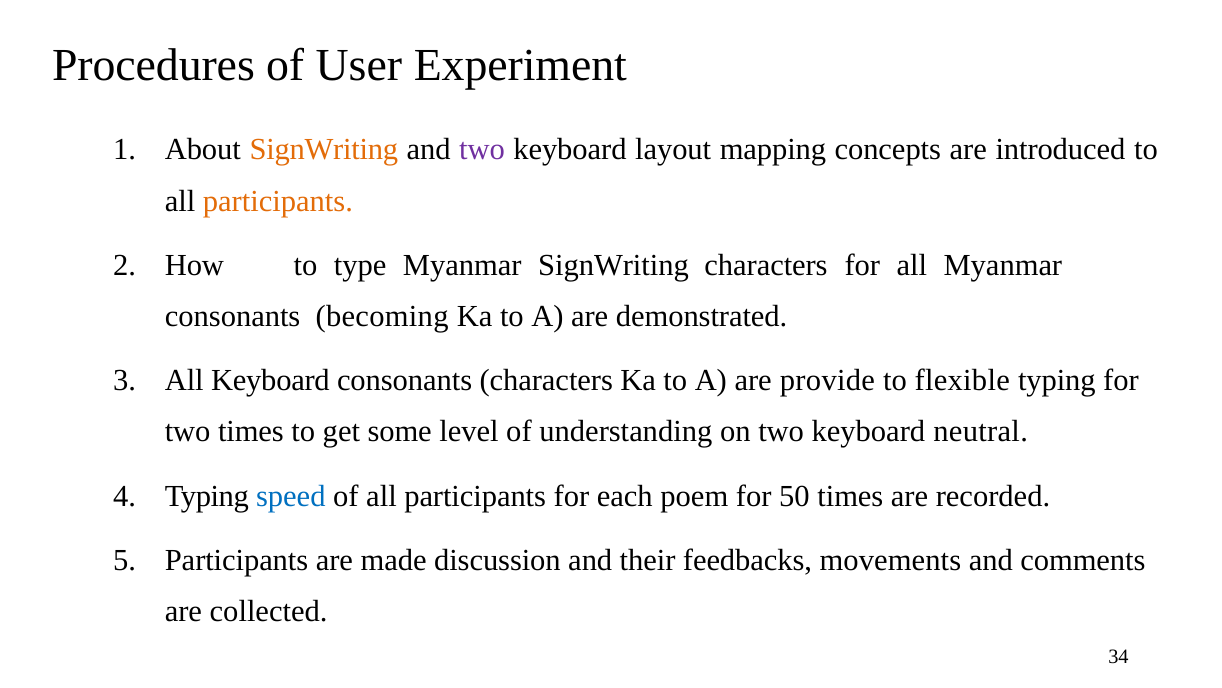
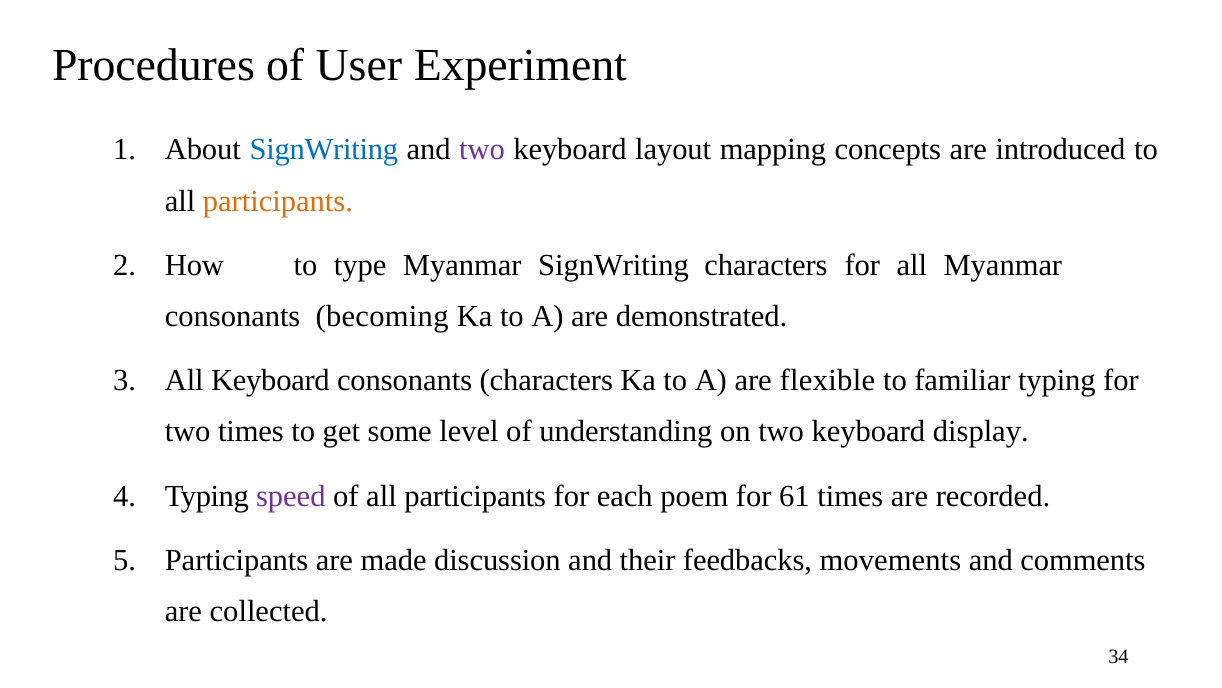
SignWriting colour: orange -> blue (324, 149)
provide: provide -> flexible (827, 380)
flexible: flexible -> familiar (962, 380)
neutral: neutral -> display (981, 431)
speed colour: blue -> purple (291, 496)
50: 50 -> 61 (794, 496)
